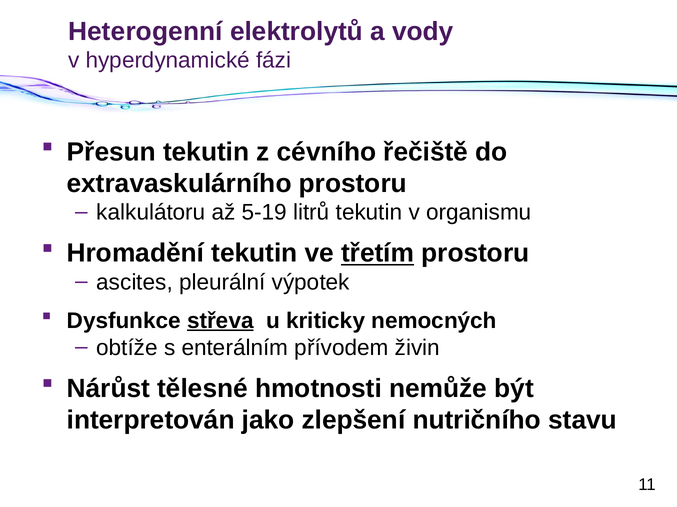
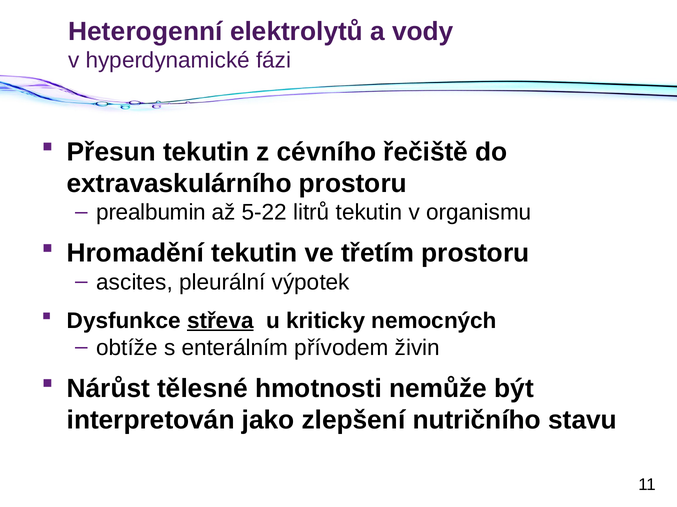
kalkulátoru: kalkulátoru -> prealbumin (151, 213)
5-19: 5-19 -> 5-22 (264, 213)
třetím underline: present -> none (378, 254)
